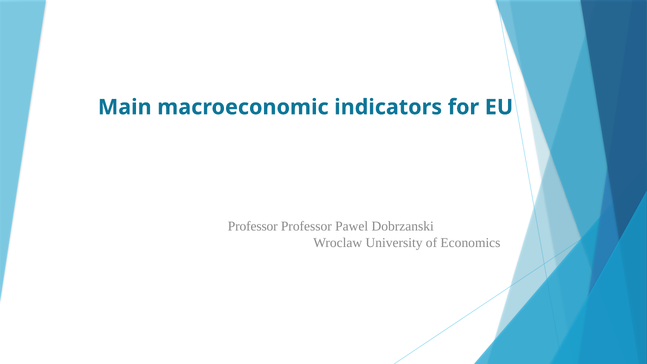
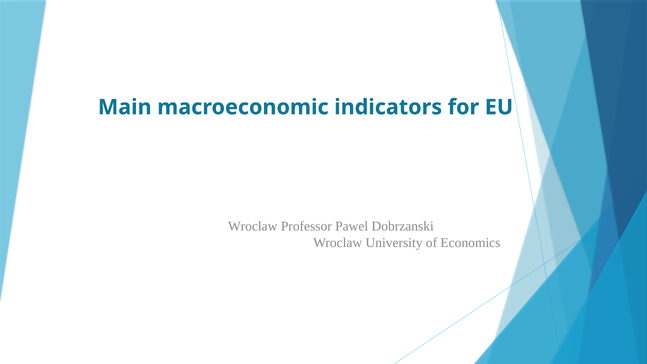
Professor: Professor -> Wroclaw (253, 226)
